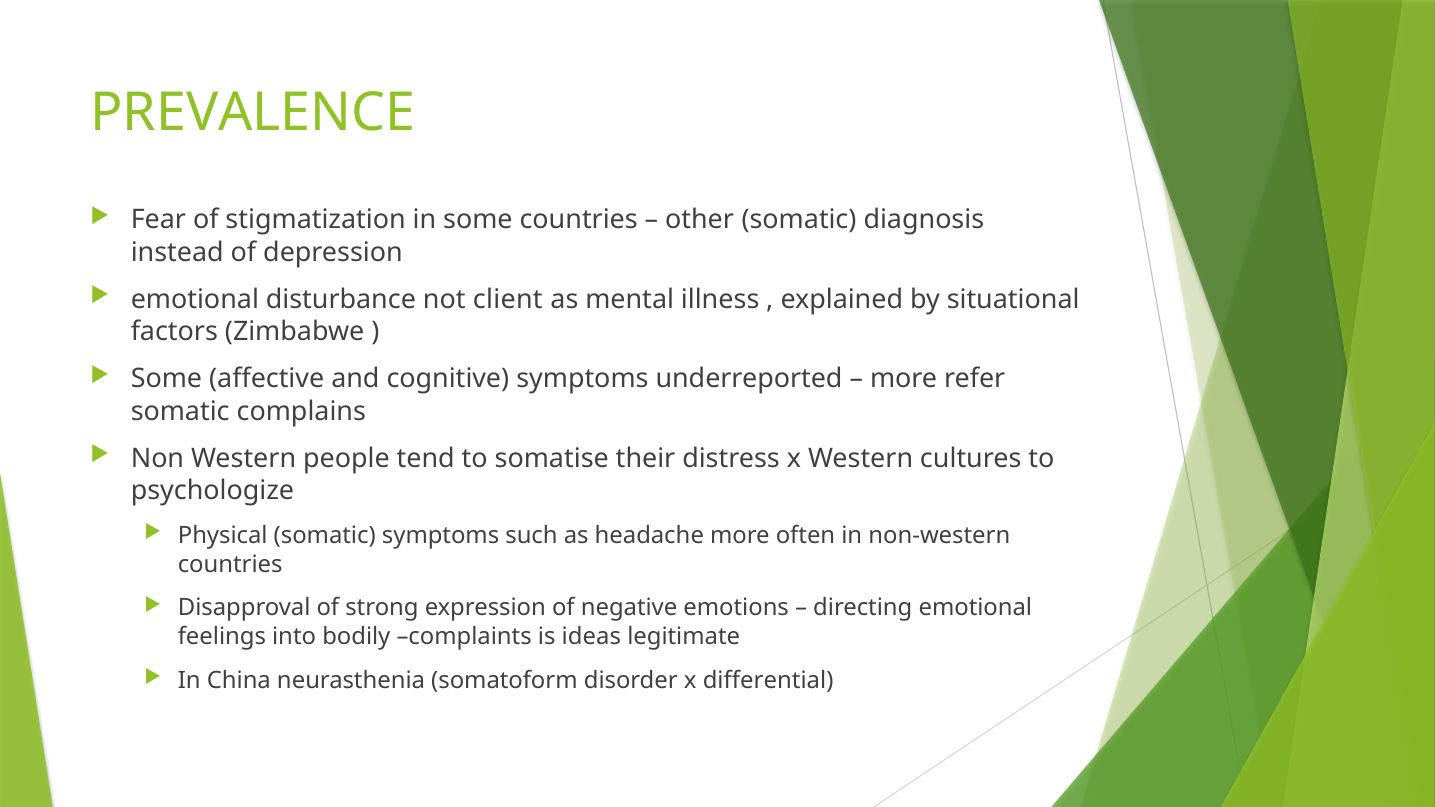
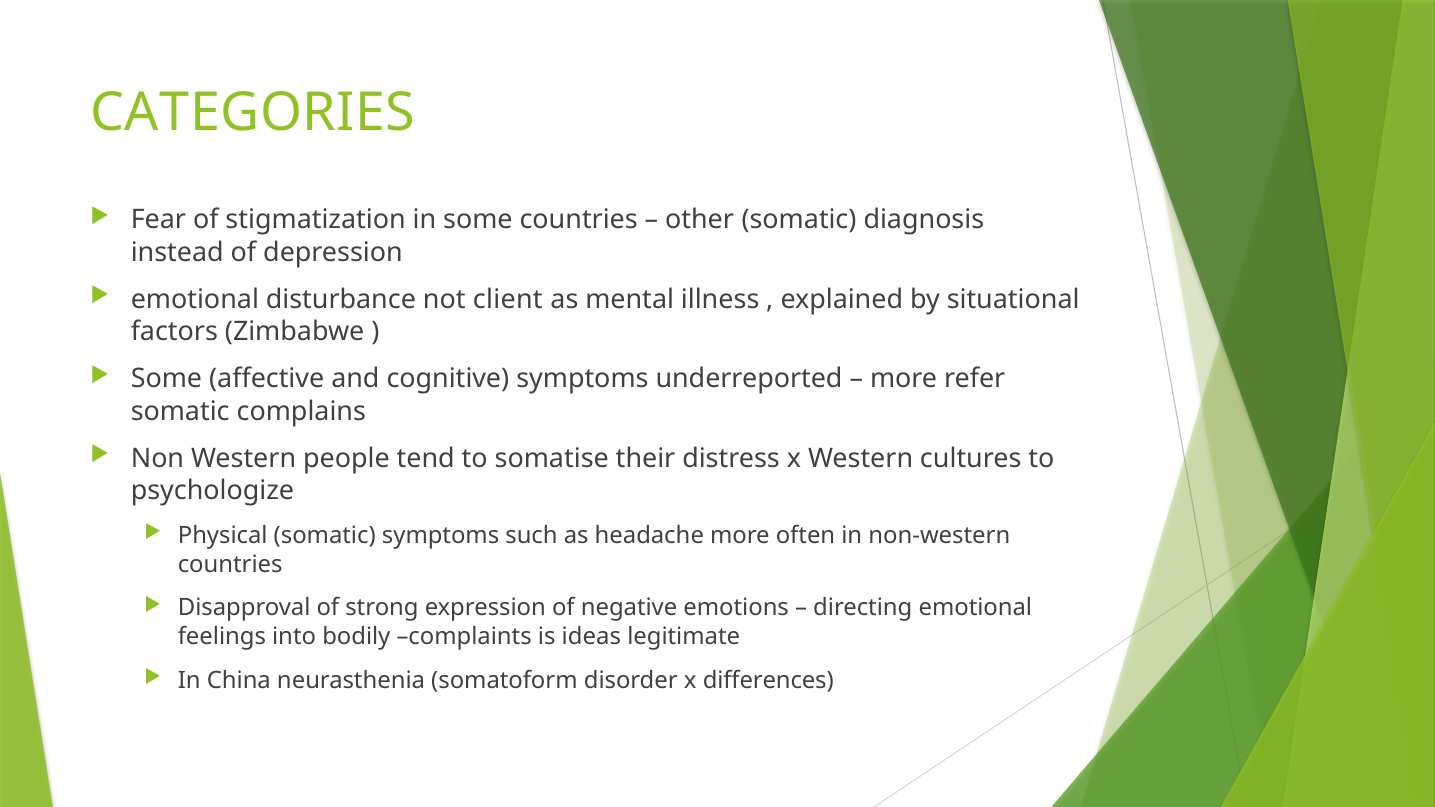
PREVALENCE: PREVALENCE -> CATEGORIES (253, 113)
differential: differential -> differences (768, 680)
